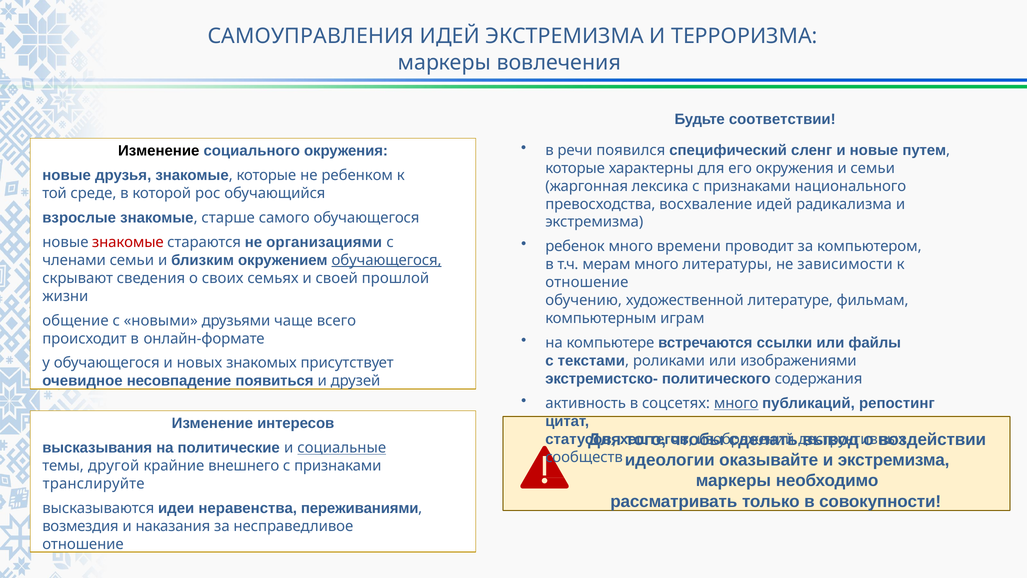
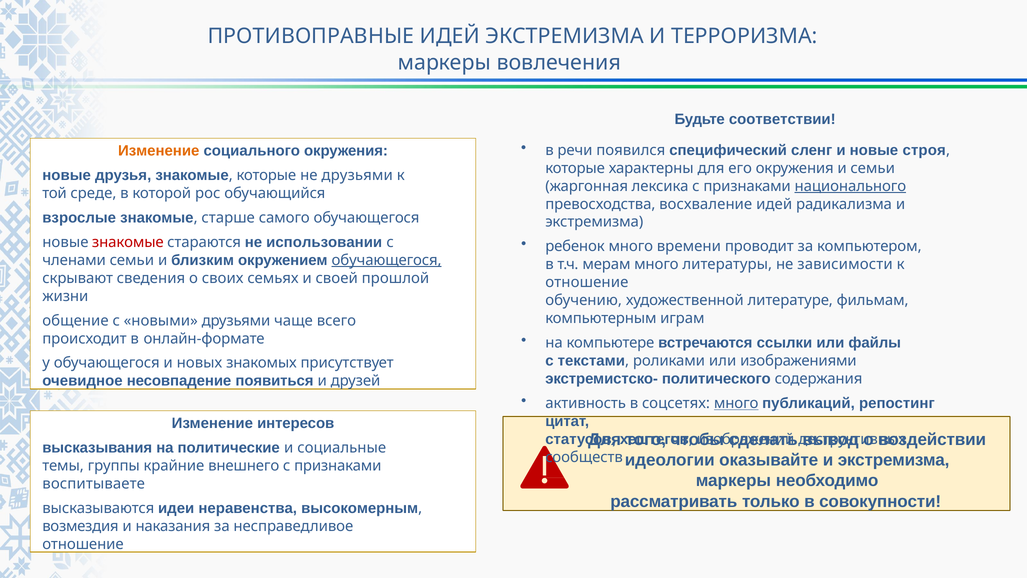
САМОУПРАВЛЕНИЯ: САМОУПРАВЛЕНИЯ -> ПРОТИВОПРАВНЫЕ (311, 36)
путем: путем -> строя (924, 150)
Изменение colour: black -> orange (159, 151)
не ребенком: ребенком -> друзьями (357, 175)
национального underline: none -> present (850, 186)
организациями: организациями -> использовании (324, 242)
социальные underline: present -> none (342, 448)
другой: другой -> группы (114, 466)
транслируйте: транслируйте -> воспитываете (94, 484)
переживаниями: переживаниями -> высокомерным (360, 508)
